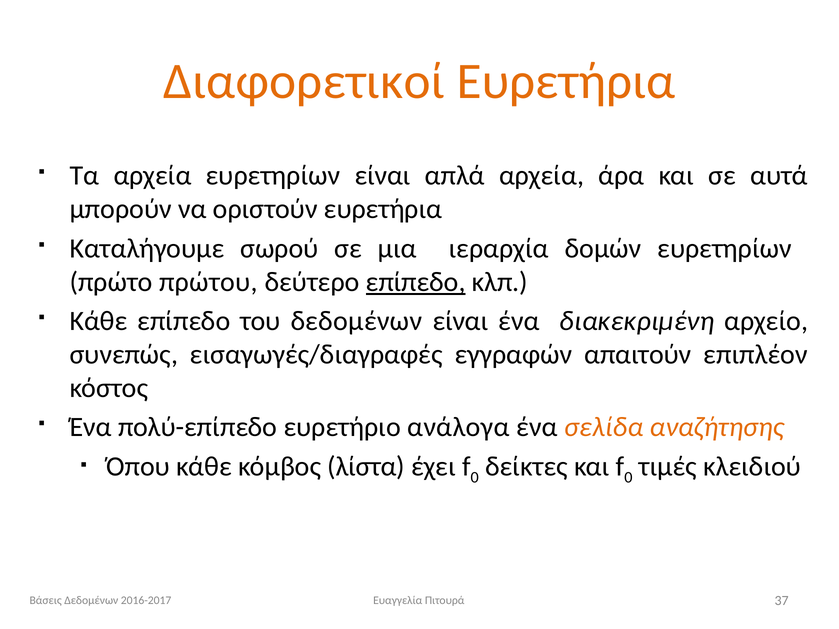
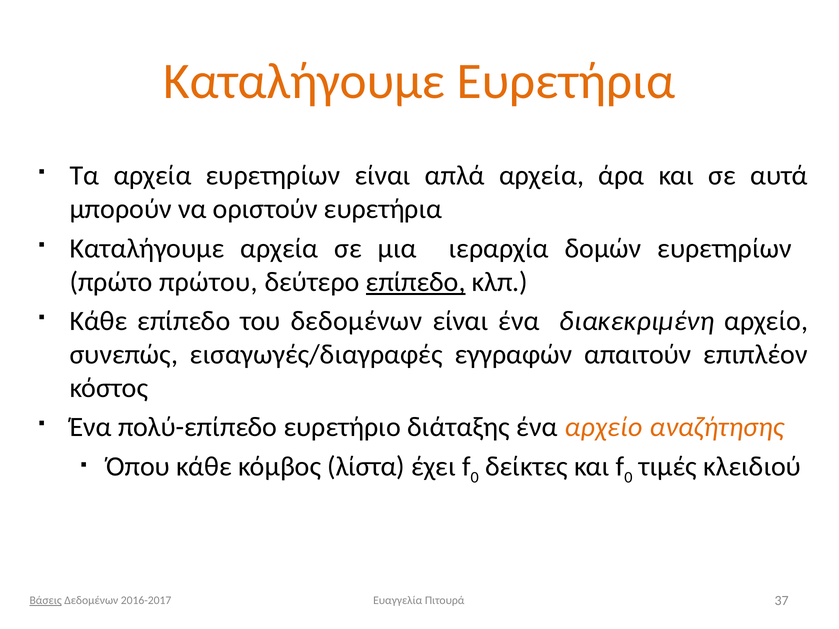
Διαφορετικοί: Διαφορετικοί -> Καταλήγουμε (304, 81)
Καταλήγουμε σωρού: σωρού -> αρχεία (279, 248)
ανάλογα: ανάλογα -> διάταξης (458, 427)
ένα σελίδα: σελίδα -> αρχείο (604, 427)
Βάσεις underline: none -> present (46, 601)
